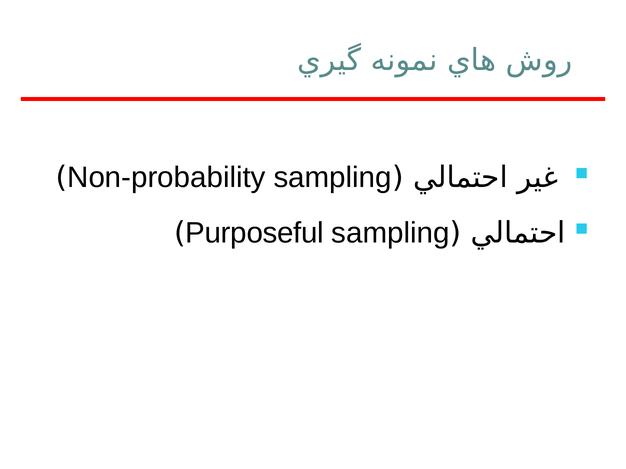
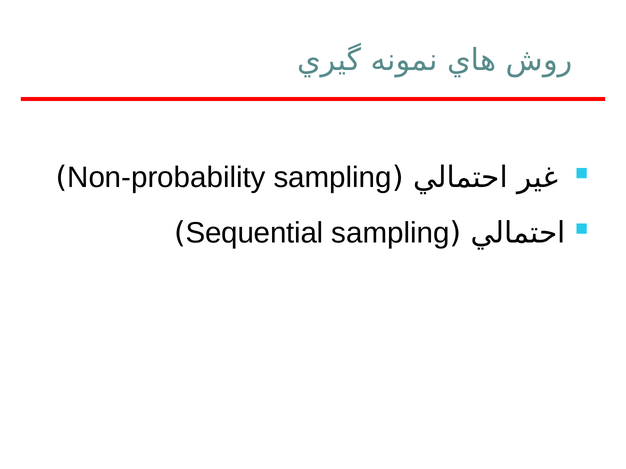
Purposeful: Purposeful -> Sequential (255, 233)
